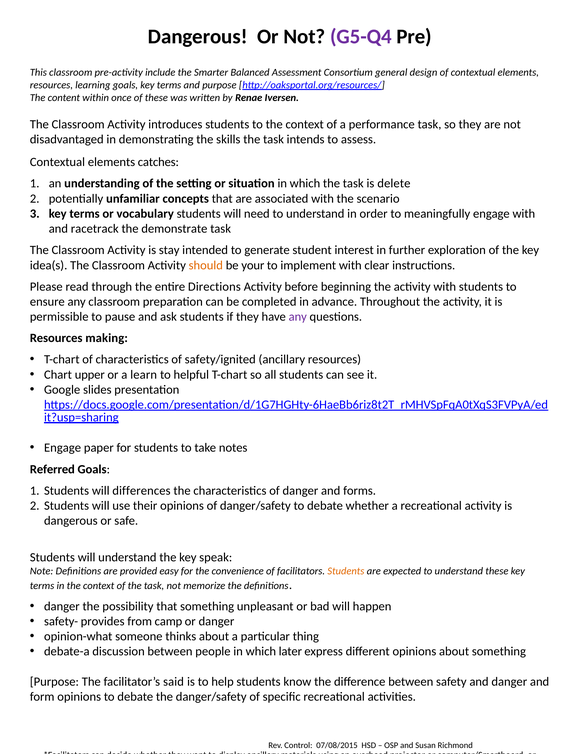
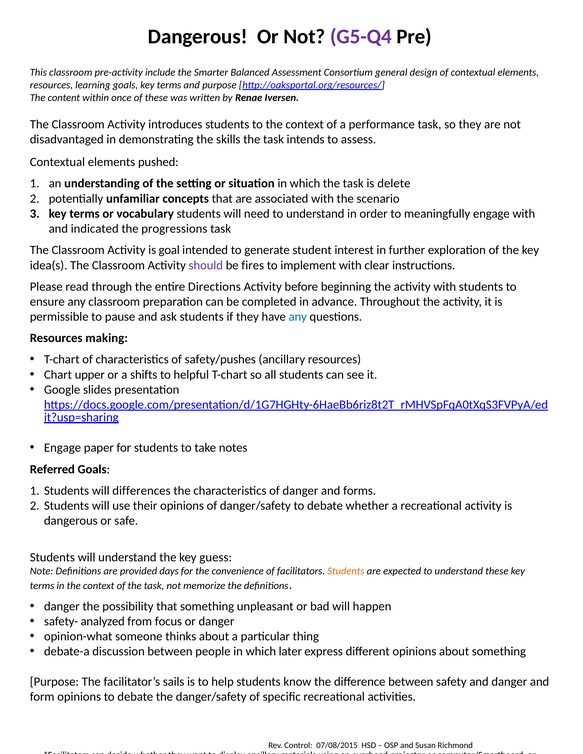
catches: catches -> pushed (158, 162)
racetrack: racetrack -> indicated (95, 229)
demonstrate: demonstrate -> progressions (174, 229)
stay: stay -> goal (169, 250)
should colour: orange -> purple (206, 265)
your: your -> fires (253, 265)
any colour: purple -> blue (298, 317)
safety/ignited: safety/ignited -> safety/pushes (220, 360)
learn: learn -> shifts (144, 375)
speak: speak -> guess (216, 558)
easy: easy -> days (169, 571)
provides: provides -> analyzed (103, 622)
camp: camp -> focus (168, 622)
said: said -> sails (174, 682)
